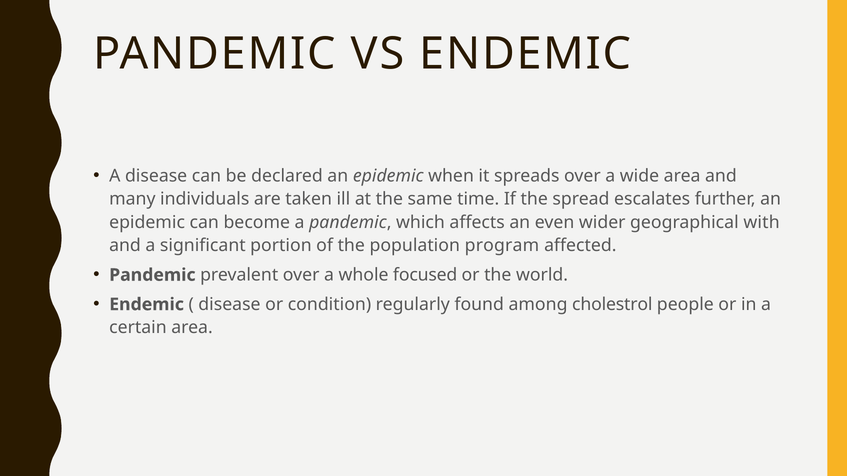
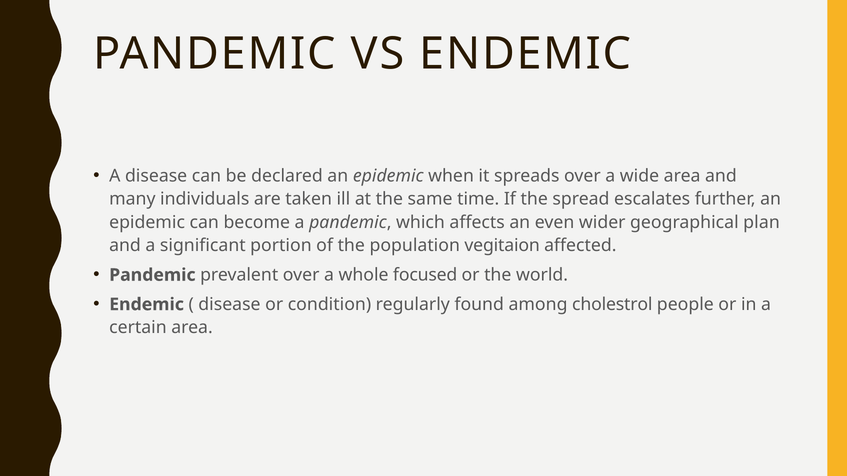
with: with -> plan (762, 222)
program: program -> vegitaion (502, 246)
